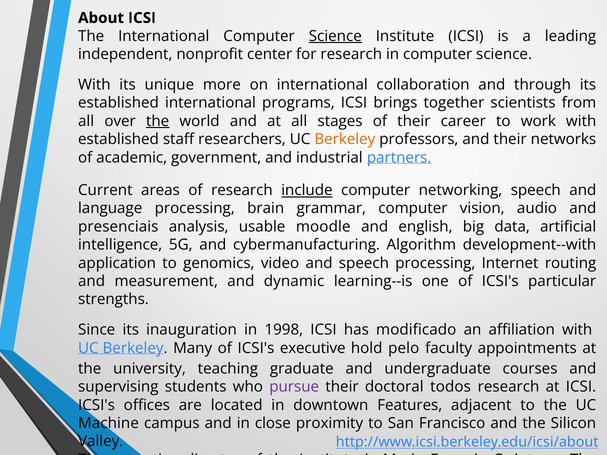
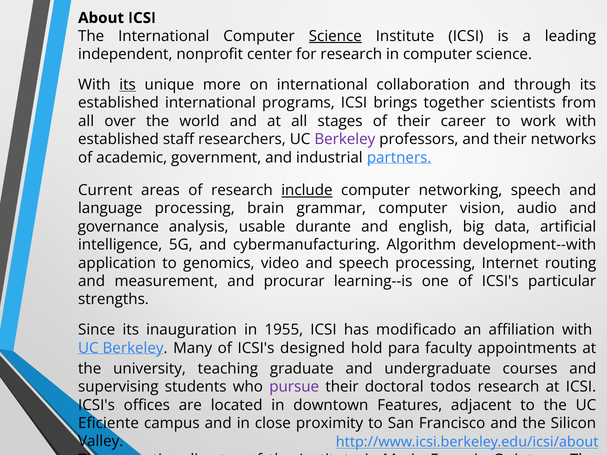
its underline: none -> present (128, 85)
the underline: present -> none (158, 121)
Berkeley colour: orange -> purple (345, 139)
presenciais: presenciais -> governance (118, 227)
moodle: moodle -> durante (323, 227)
dynamic: dynamic -> procurar (294, 281)
1998: 1998 -> 1955 (284, 330)
ICSI's executive: executive -> designed (313, 348)
pelo: pelo -> para (404, 348)
Machine: Machine -> Eficiente (108, 423)
